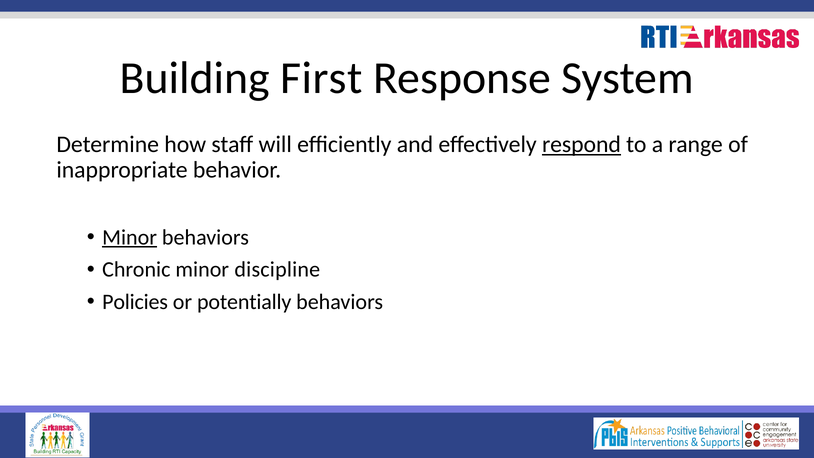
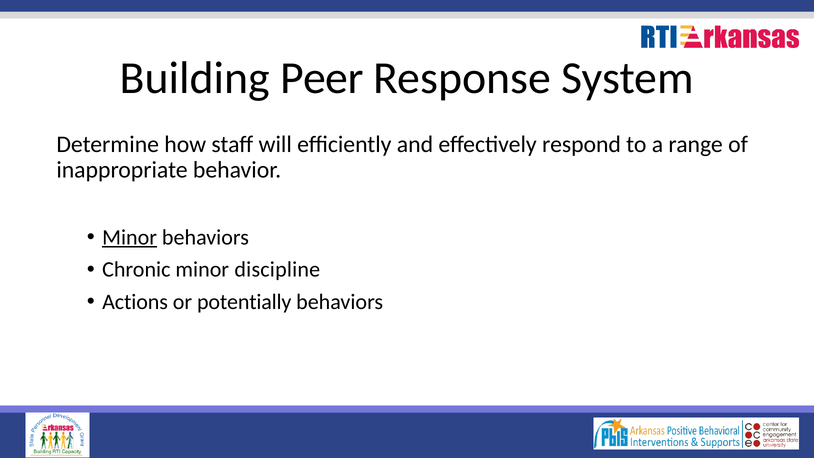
First: First -> Peer (322, 78)
respond underline: present -> none (581, 144)
Policies: Policies -> Actions (135, 302)
